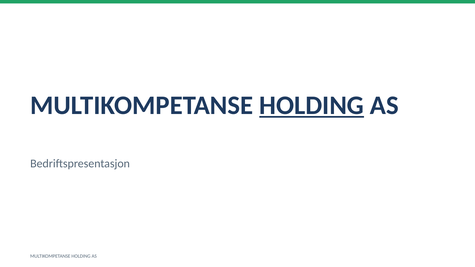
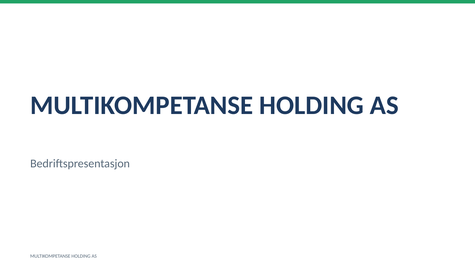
HOLDING underline: present -> none (312, 105)
